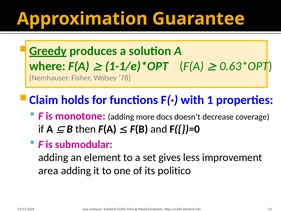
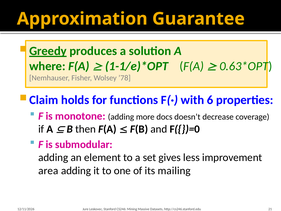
1: 1 -> 6 (210, 100)
politico: politico -> mailing (174, 170)
